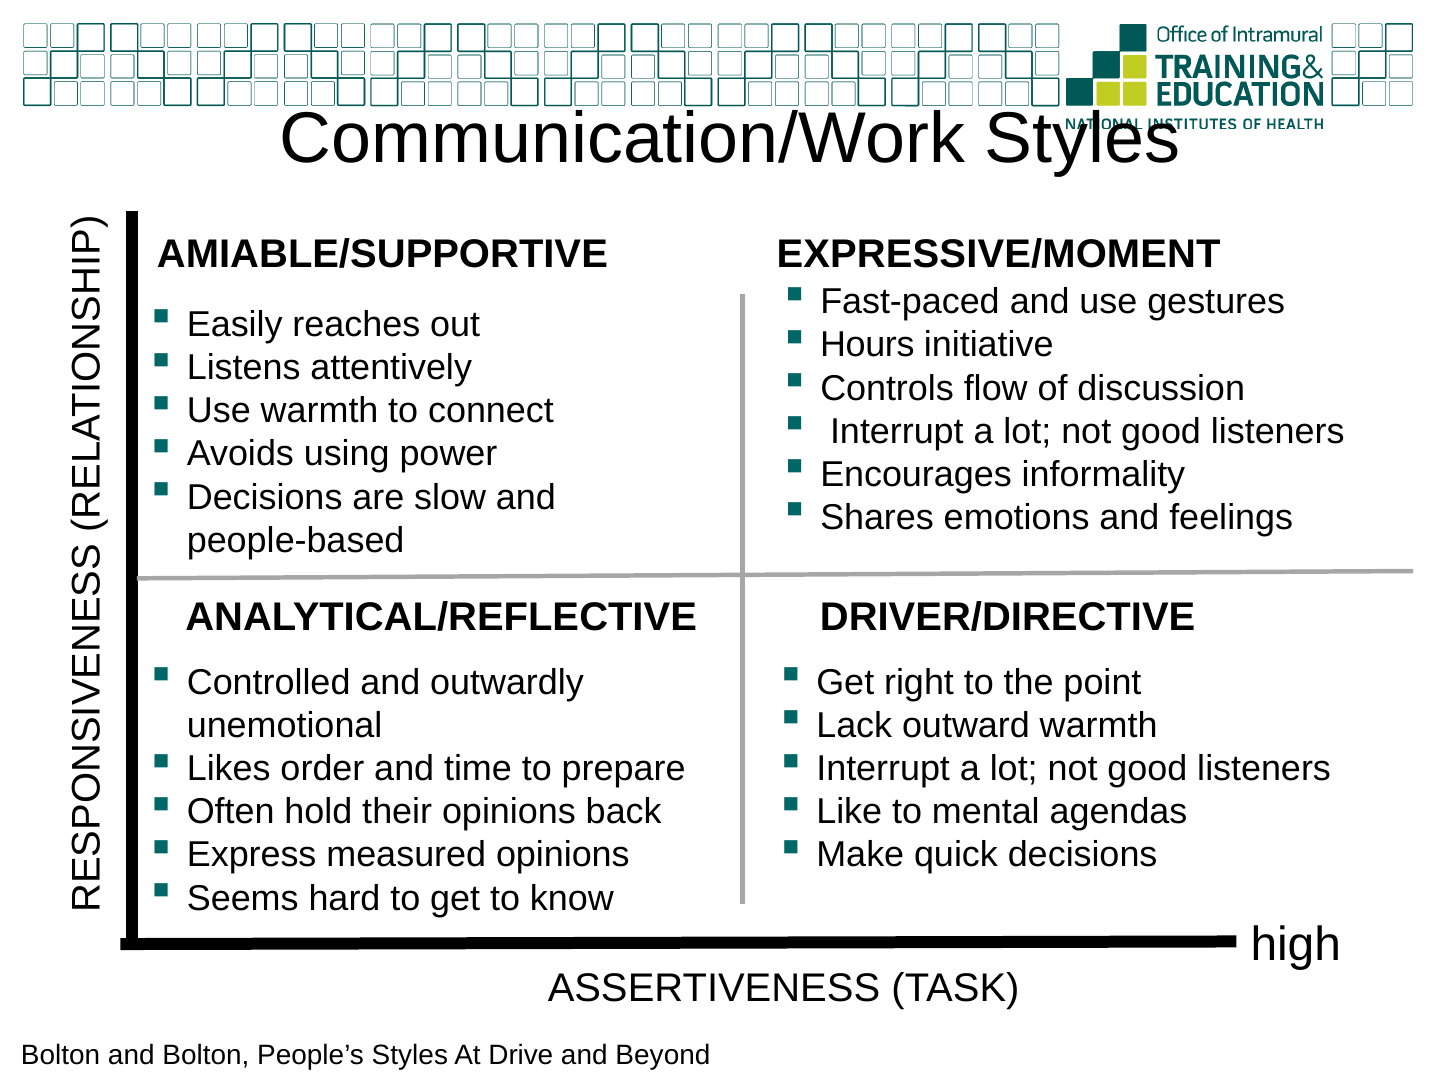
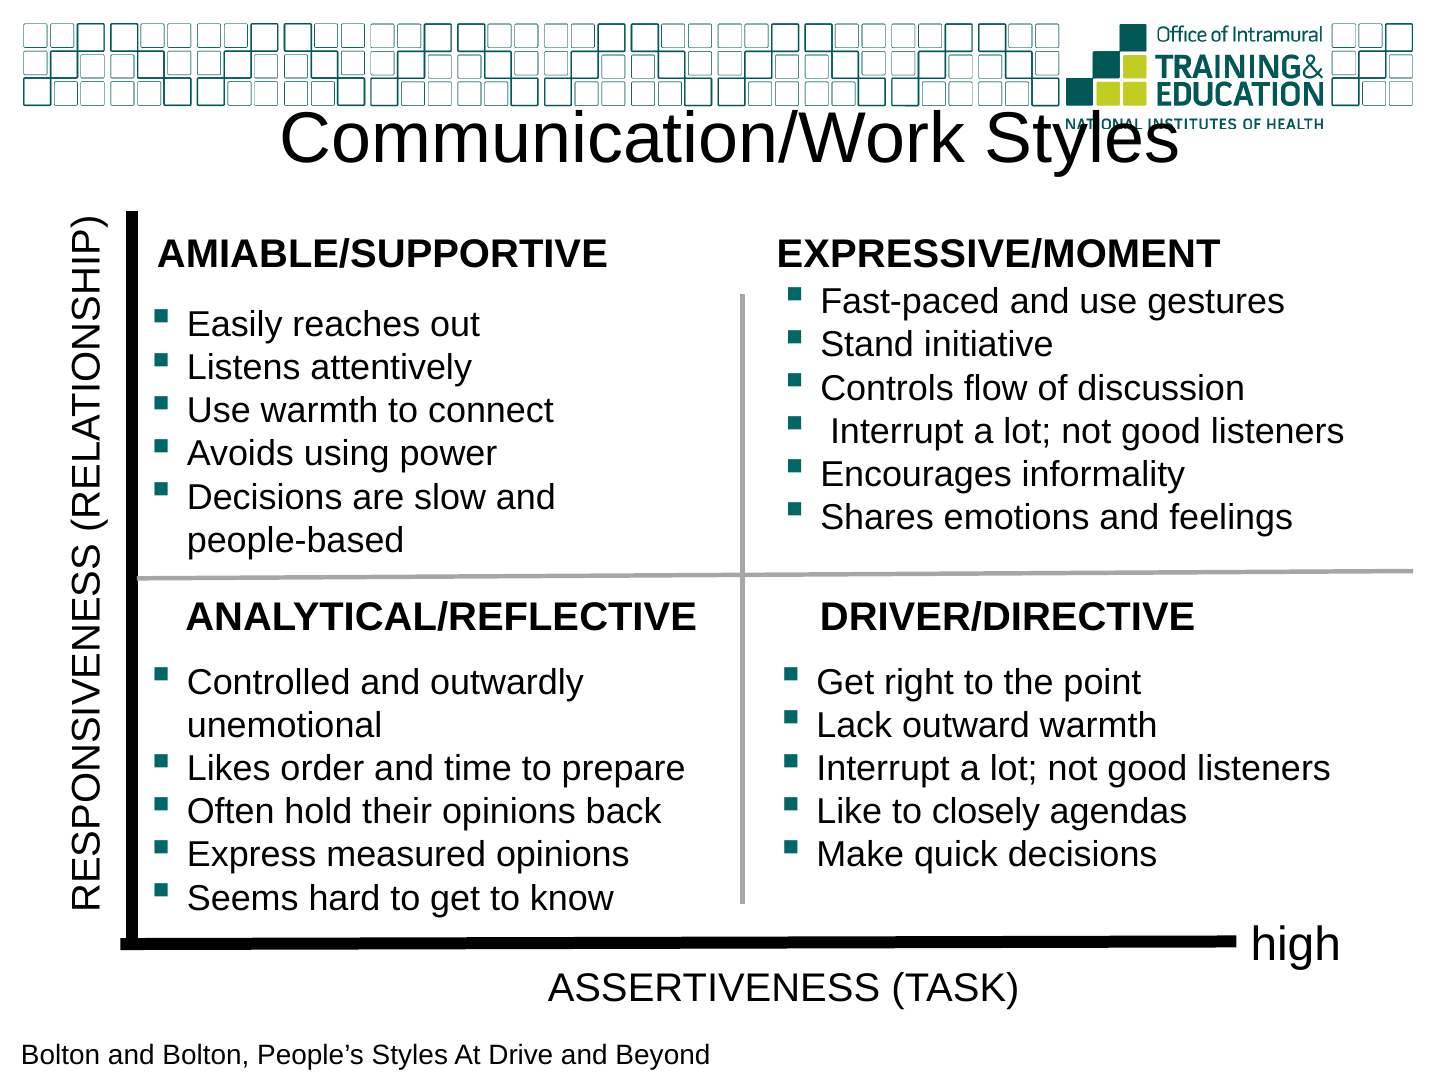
Hours: Hours -> Stand (867, 345)
mental: mental -> closely (986, 812)
